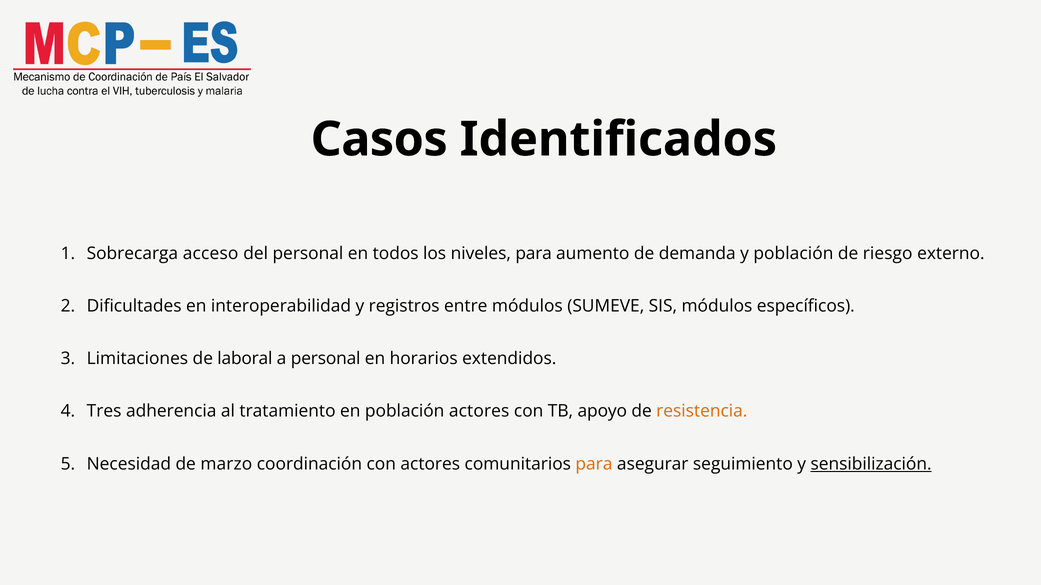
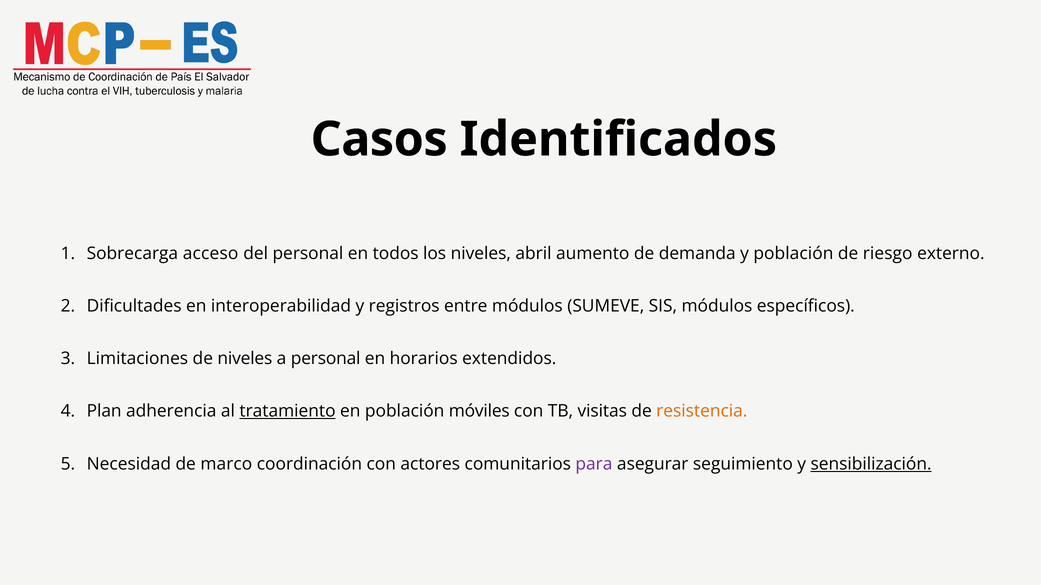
niveles para: para -> abril (534, 254)
de laboral: laboral -> niveles (245, 359)
Tres: Tres -> Plan (104, 412)
tratamiento underline: none -> present (288, 412)
población actores: actores -> móviles (479, 412)
apoyo: apoyo -> visitas (602, 412)
marzo: marzo -> marco (226, 464)
para colour: orange -> purple (594, 464)
